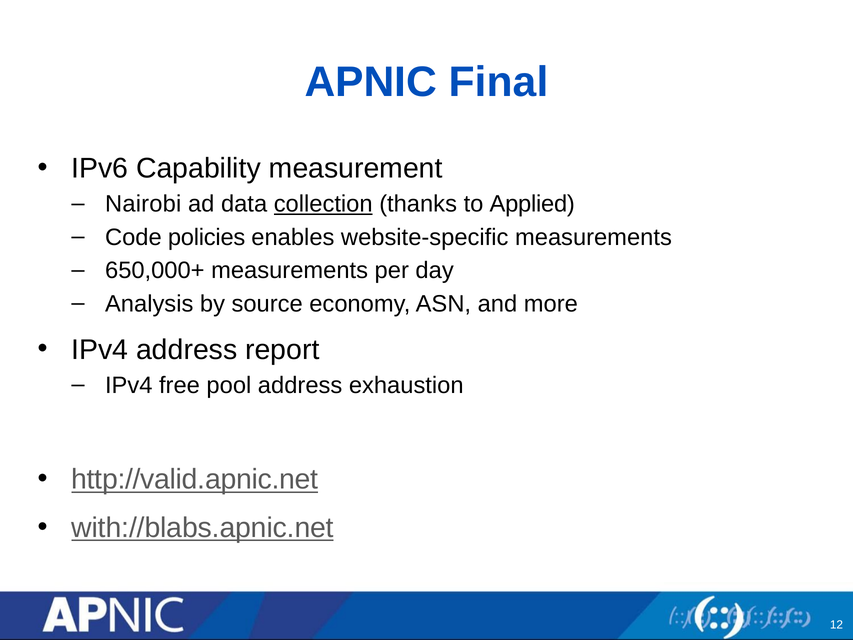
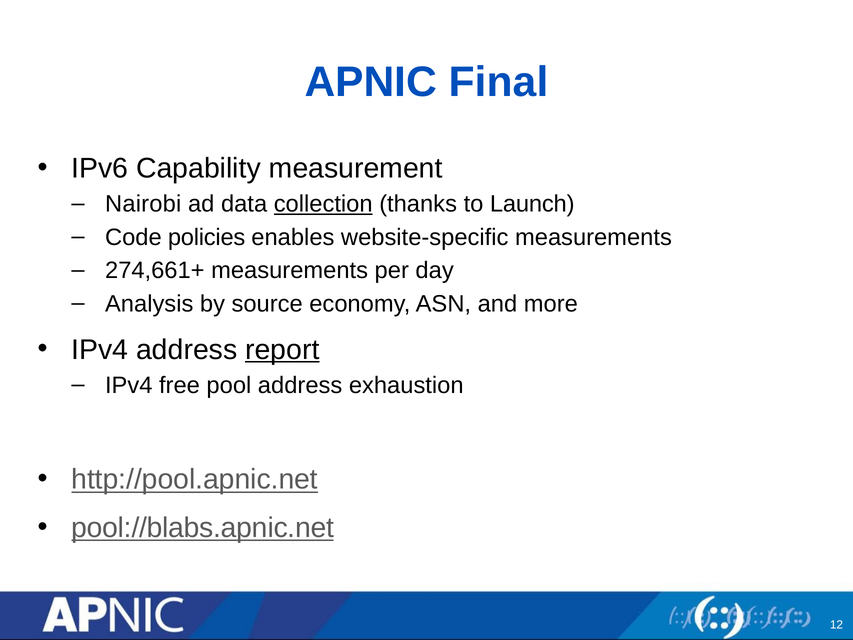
Applied: Applied -> Launch (532, 204)
650,000+: 650,000+ -> 274,661+ (155, 270)
report underline: none -> present (282, 350)
http://valid.apnic.net: http://valid.apnic.net -> http://pool.apnic.net (195, 479)
with://blabs.apnic.net: with://blabs.apnic.net -> pool://blabs.apnic.net (203, 528)
